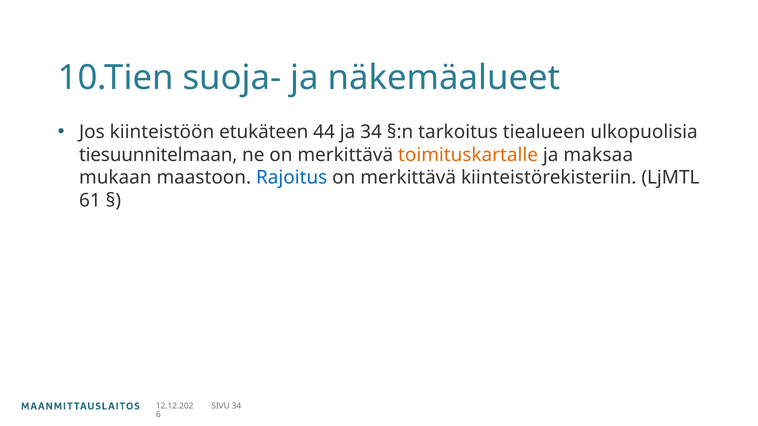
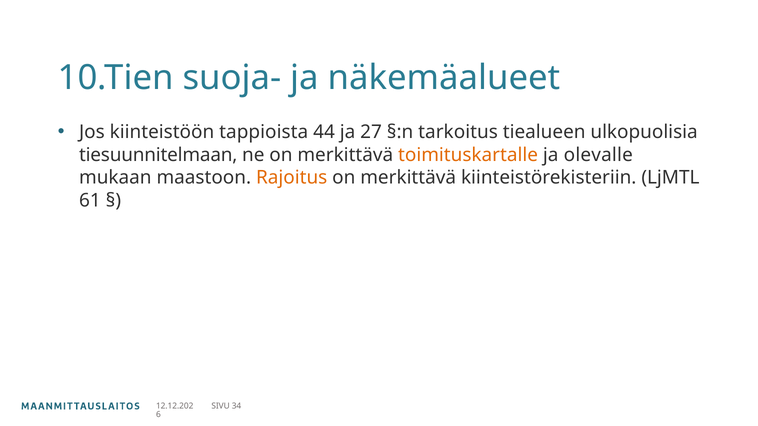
etukäteen: etukäteen -> tappioista (264, 132)
ja 34: 34 -> 27 (371, 132)
maksaa: maksaa -> olevalle (598, 155)
Rajoitus colour: blue -> orange (292, 178)
